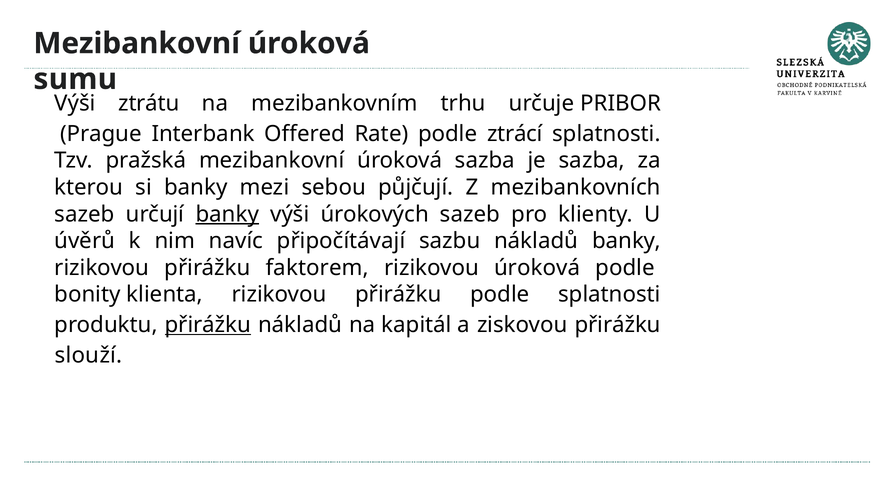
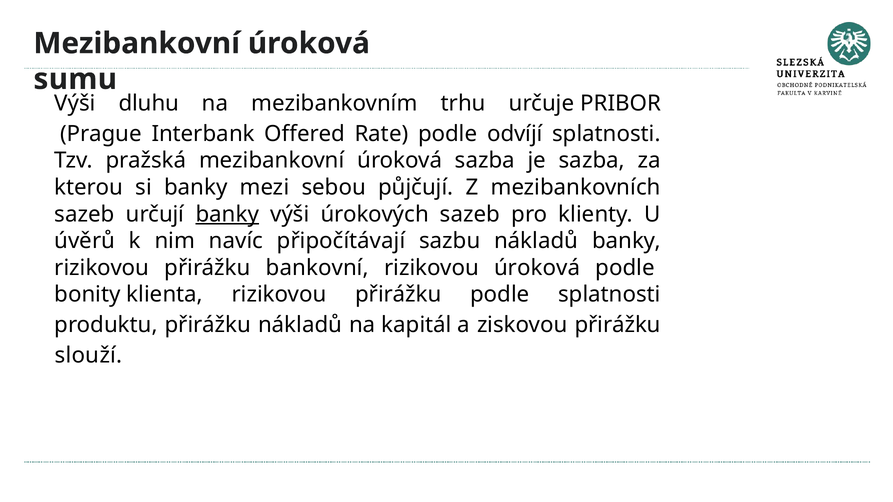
ztrátu: ztrátu -> dluhu (149, 104)
ztrácí: ztrácí -> odvíjí (515, 134)
faktorem: faktorem -> bankovní (317, 268)
přirážku underline: present -> none (208, 325)
